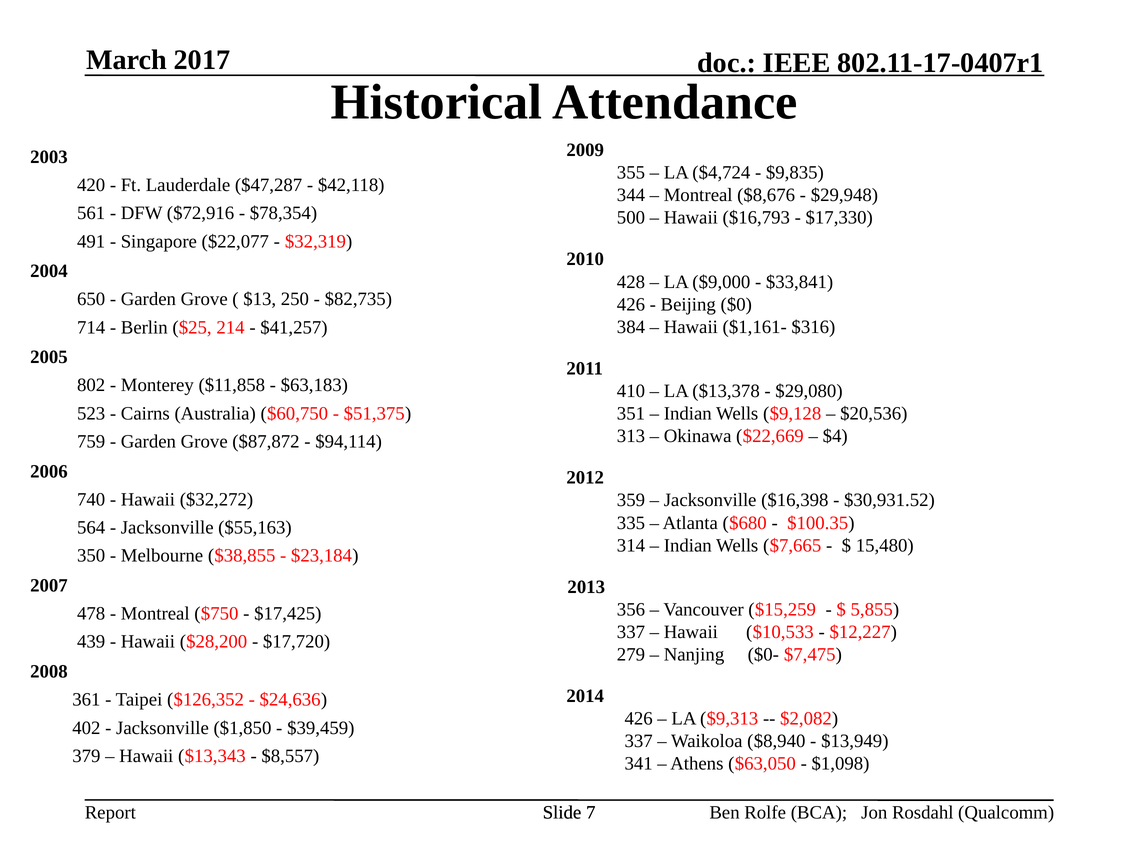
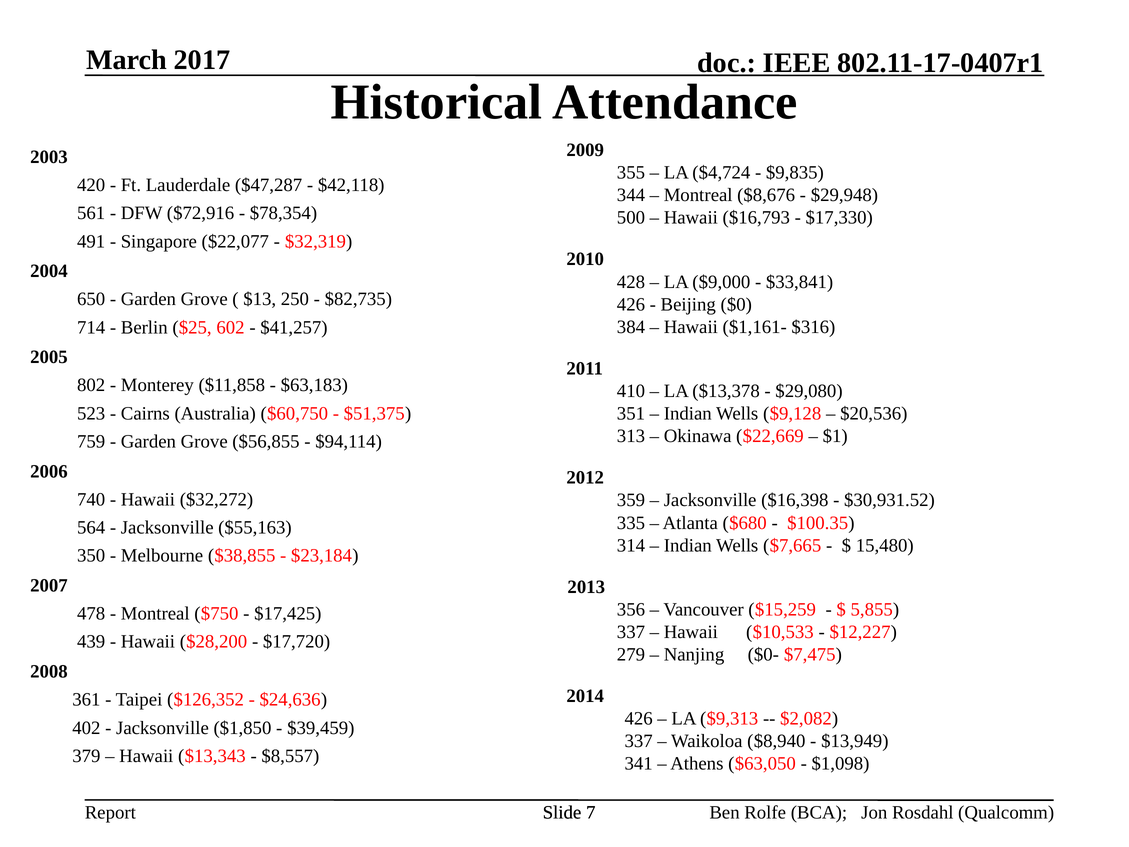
214: 214 -> 602 (230, 327)
$4: $4 -> $1 (835, 436)
$87,872: $87,872 -> $56,855 (266, 441)
